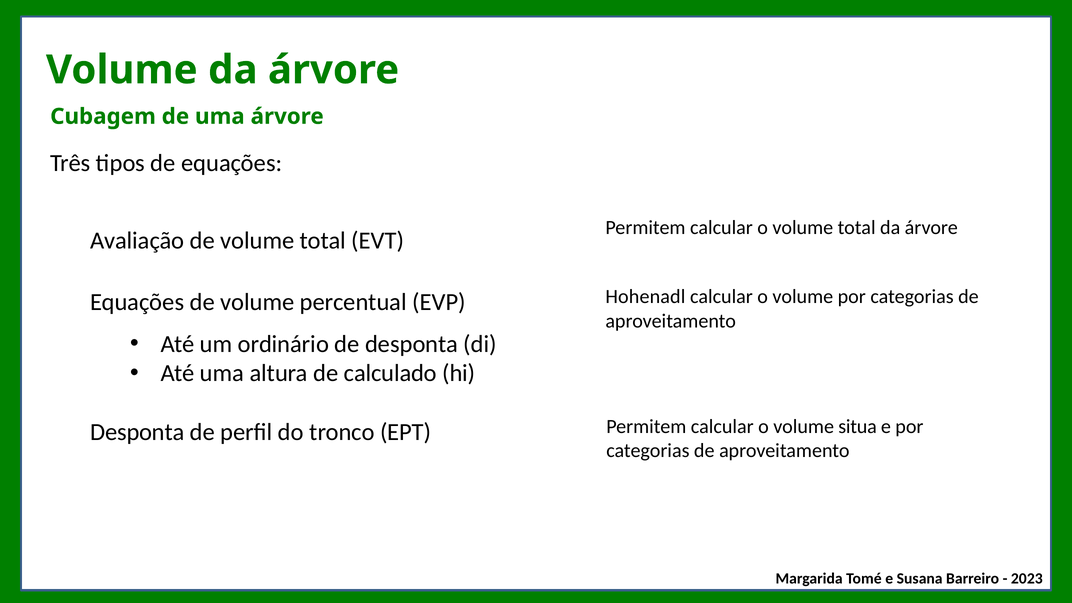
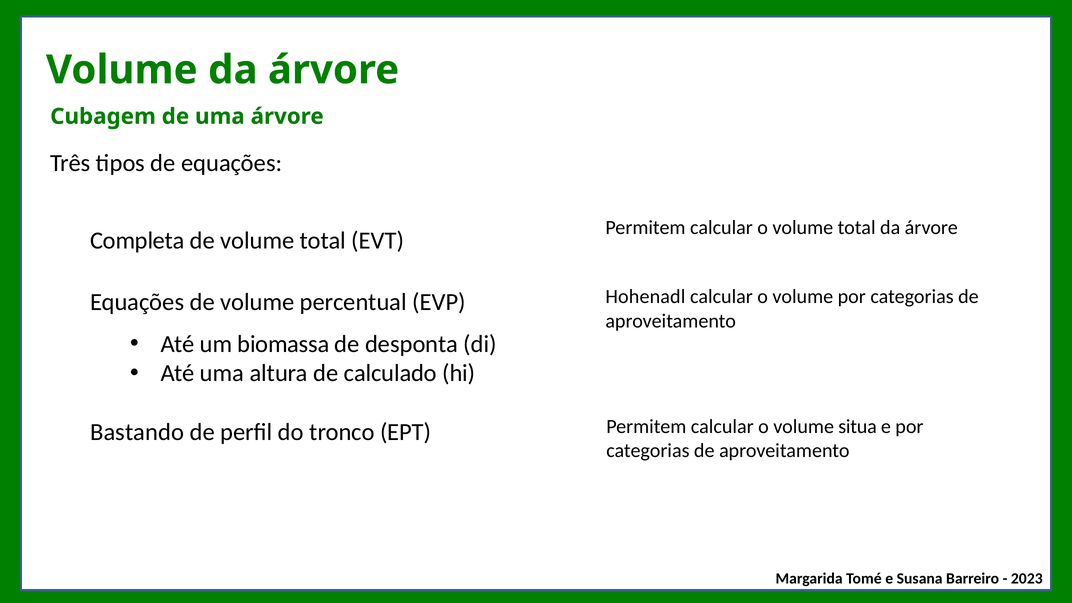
Avaliação: Avaliação -> Completa (137, 241)
ordinário: ordinário -> biomassa (283, 344)
Desponta: Desponta -> Bastando (137, 432)
